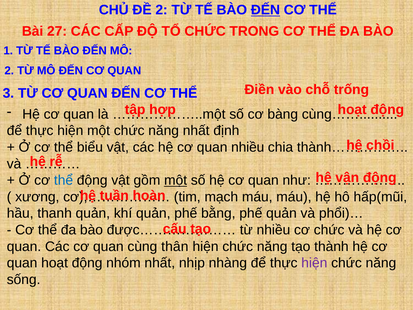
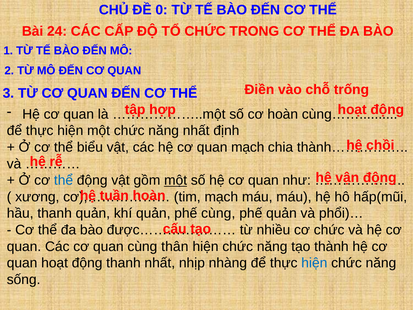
ĐỀ 2: 2 -> 0 (162, 10)
ĐẾN underline: present -> none (265, 10)
27: 27 -> 24 (57, 31)
cơ bàng: bàng -> hoàn (283, 114)
quan nhiều: nhiều -> mạch (248, 147)
phế bằng: bằng -> cùng (218, 213)
động nhóm: nhóm -> thanh (123, 263)
hiện colour: purple -> blue (314, 263)
